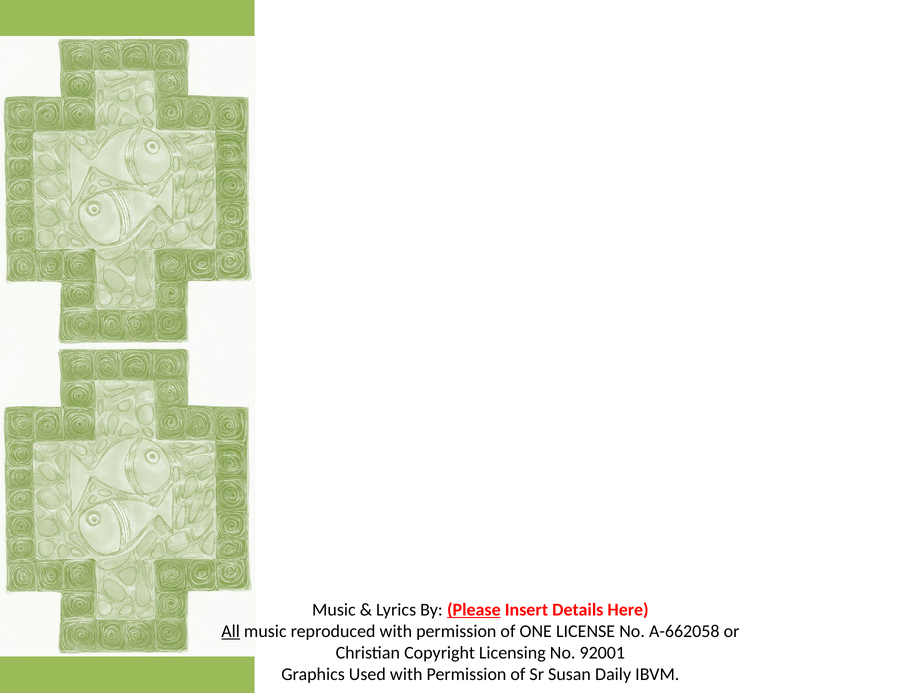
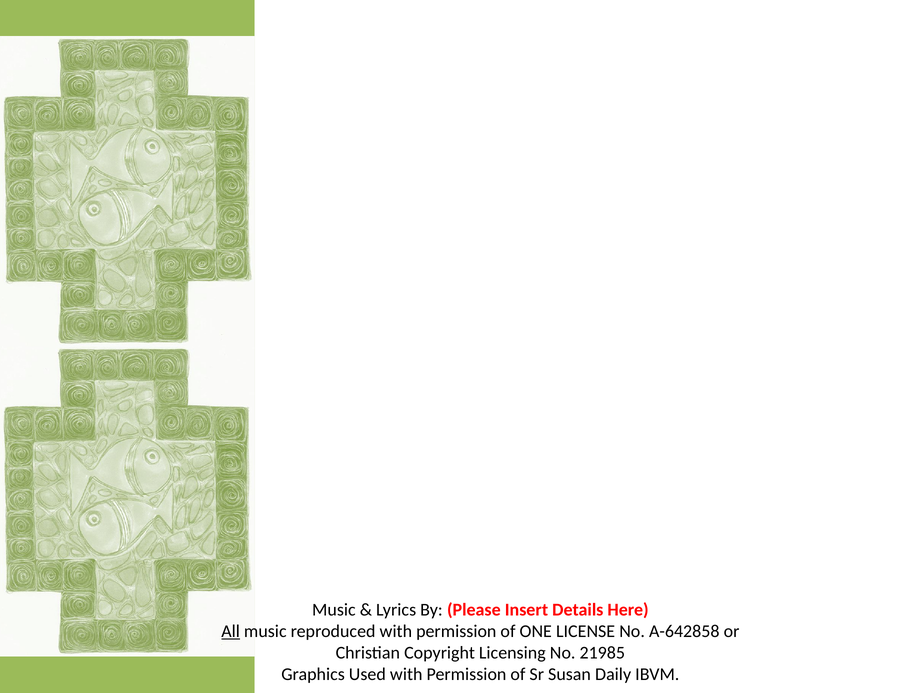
Please underline: present -> none (474, 610)
A-662058: A-662058 -> A-642858 (684, 631)
92001: 92001 -> 21985 (602, 653)
